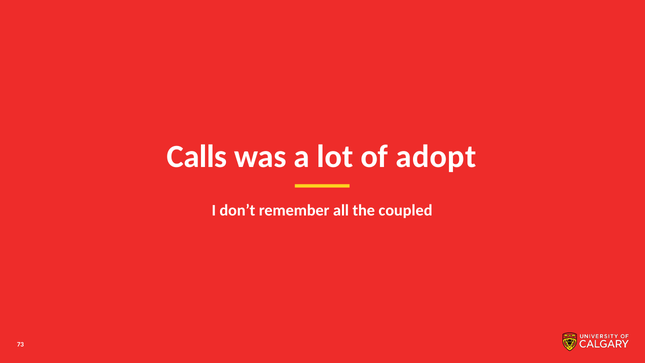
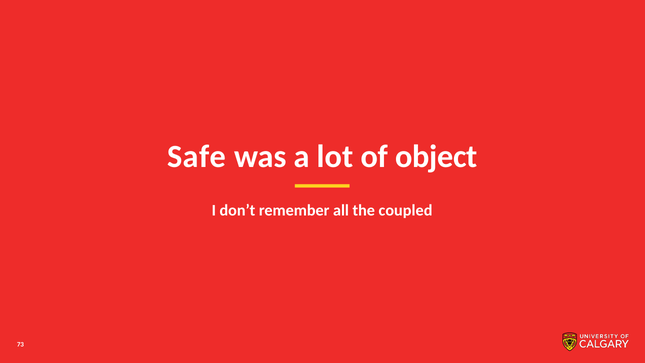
Calls: Calls -> Safe (197, 157)
adopt: adopt -> object (436, 157)
